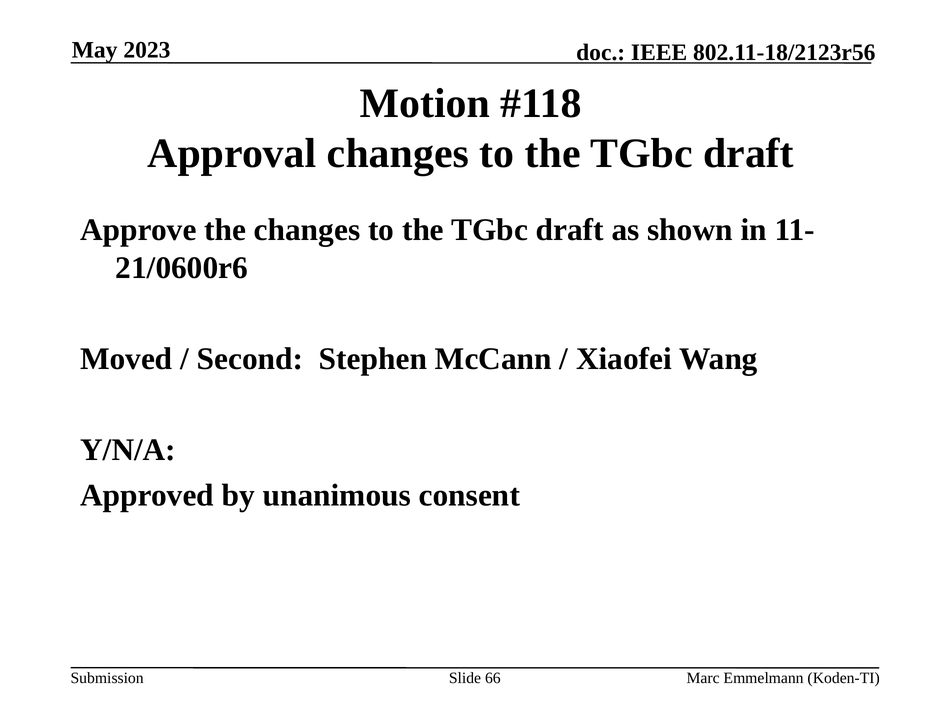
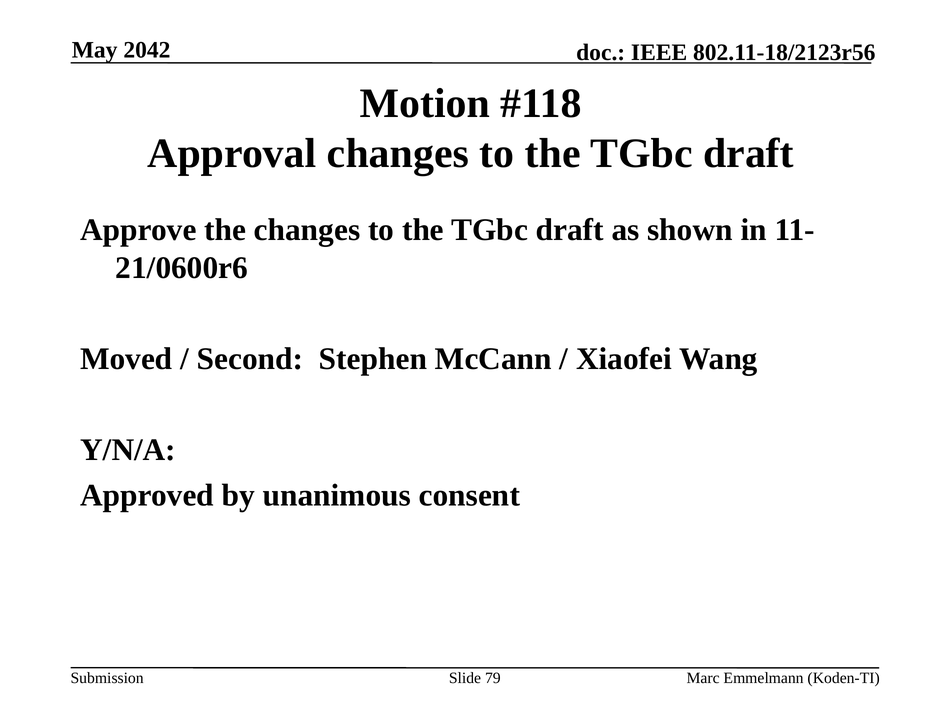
2023: 2023 -> 2042 (147, 50)
66: 66 -> 79 (493, 678)
